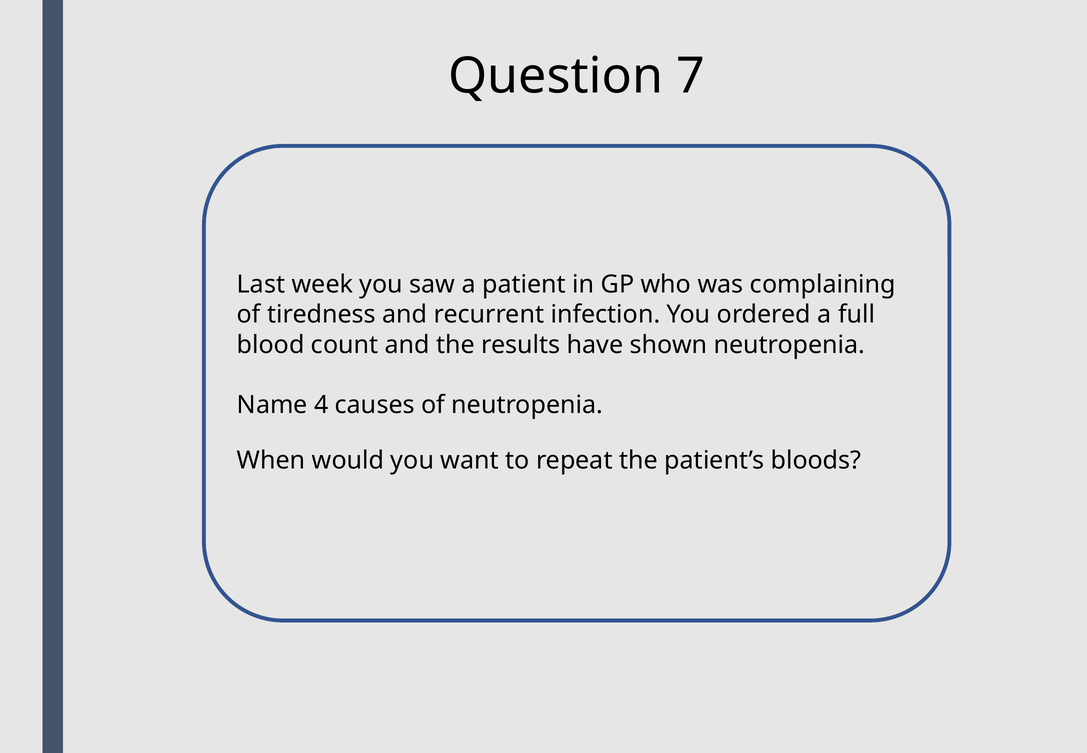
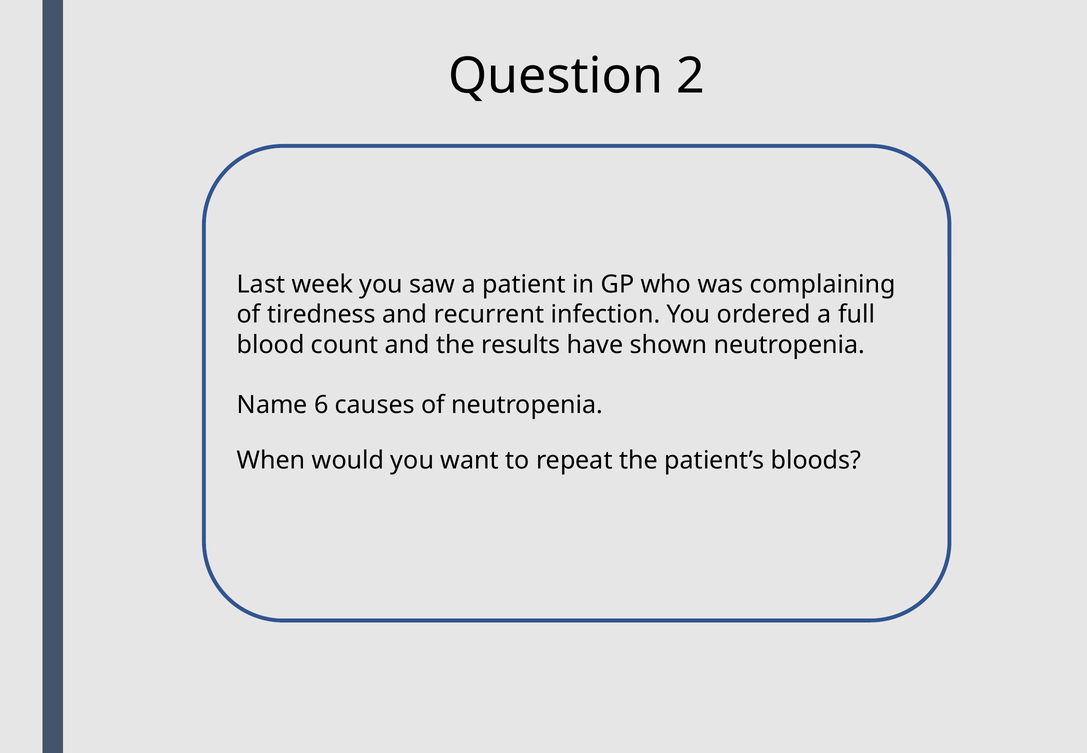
7: 7 -> 2 (690, 76)
4: 4 -> 6 (321, 405)
